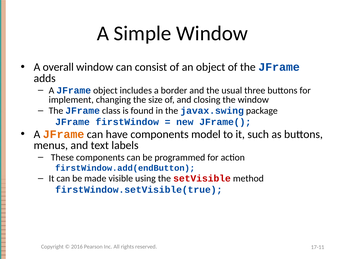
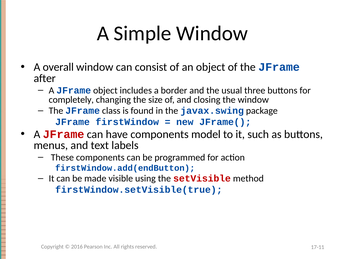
adds: adds -> after (45, 78)
implement: implement -> completely (71, 100)
JFrame colour: orange -> red (64, 134)
